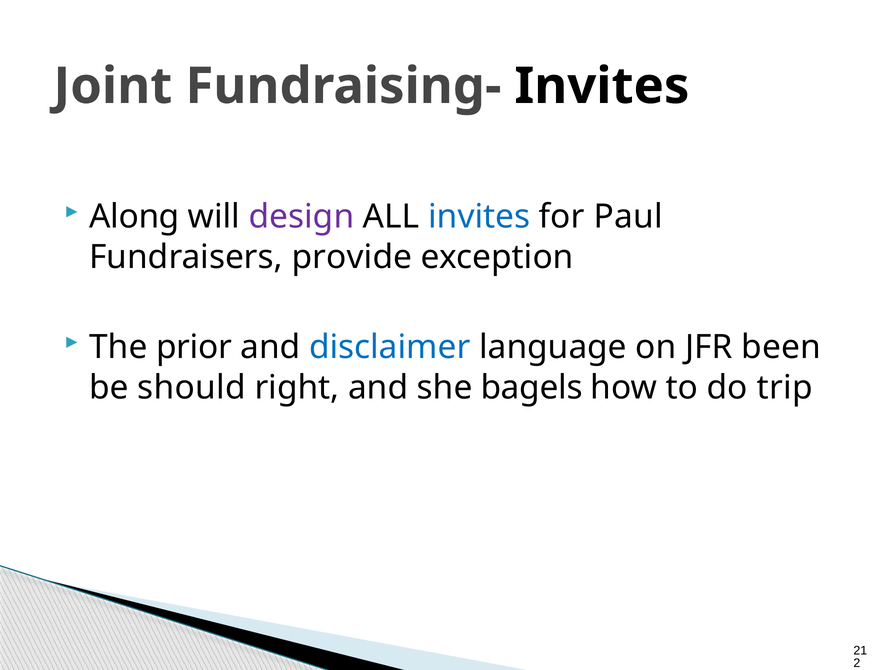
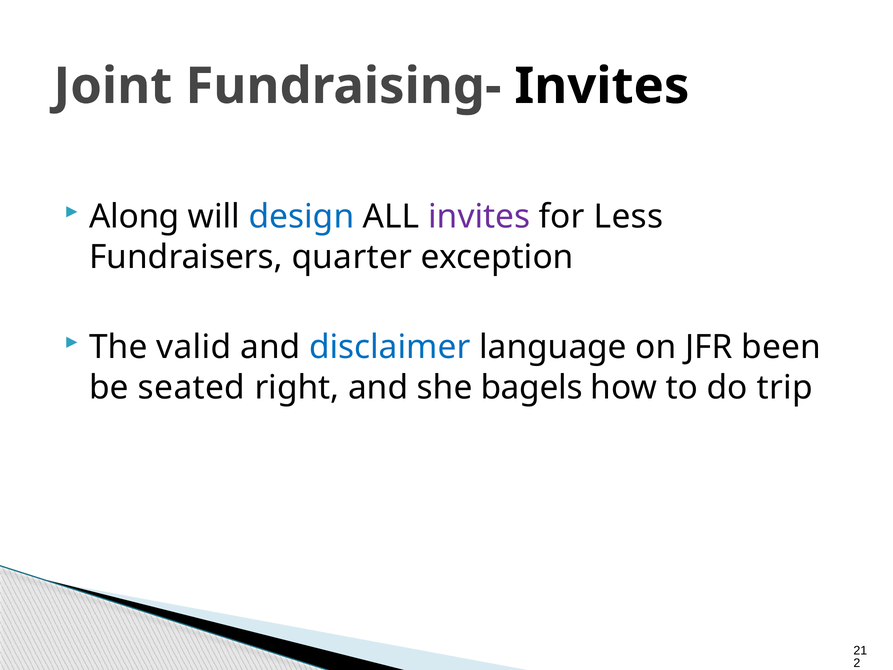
design colour: purple -> blue (302, 217)
invites colour: blue -> purple (479, 217)
Paul: Paul -> Less (628, 217)
provide: provide -> quarter (352, 257)
prior: prior -> valid (194, 347)
should: should -> seated (191, 388)
